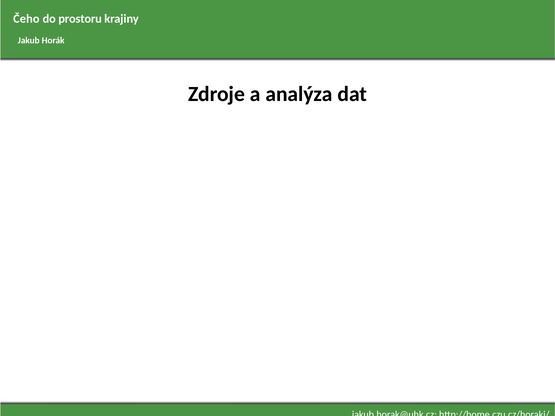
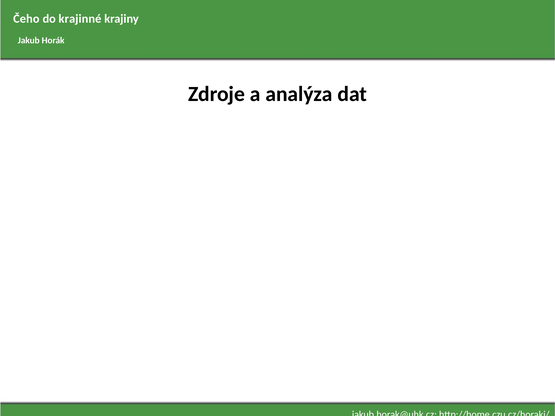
prostoru: prostoru -> krajinné (80, 19)
